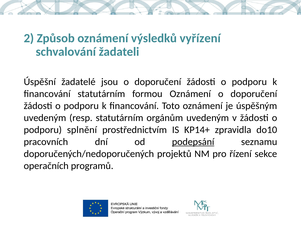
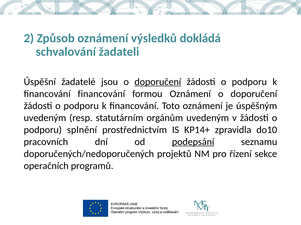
vyřízení: vyřízení -> dokládá (200, 39)
doporučení underline: none -> present (158, 82)
financování statutárním: statutárním -> financování (101, 94)
